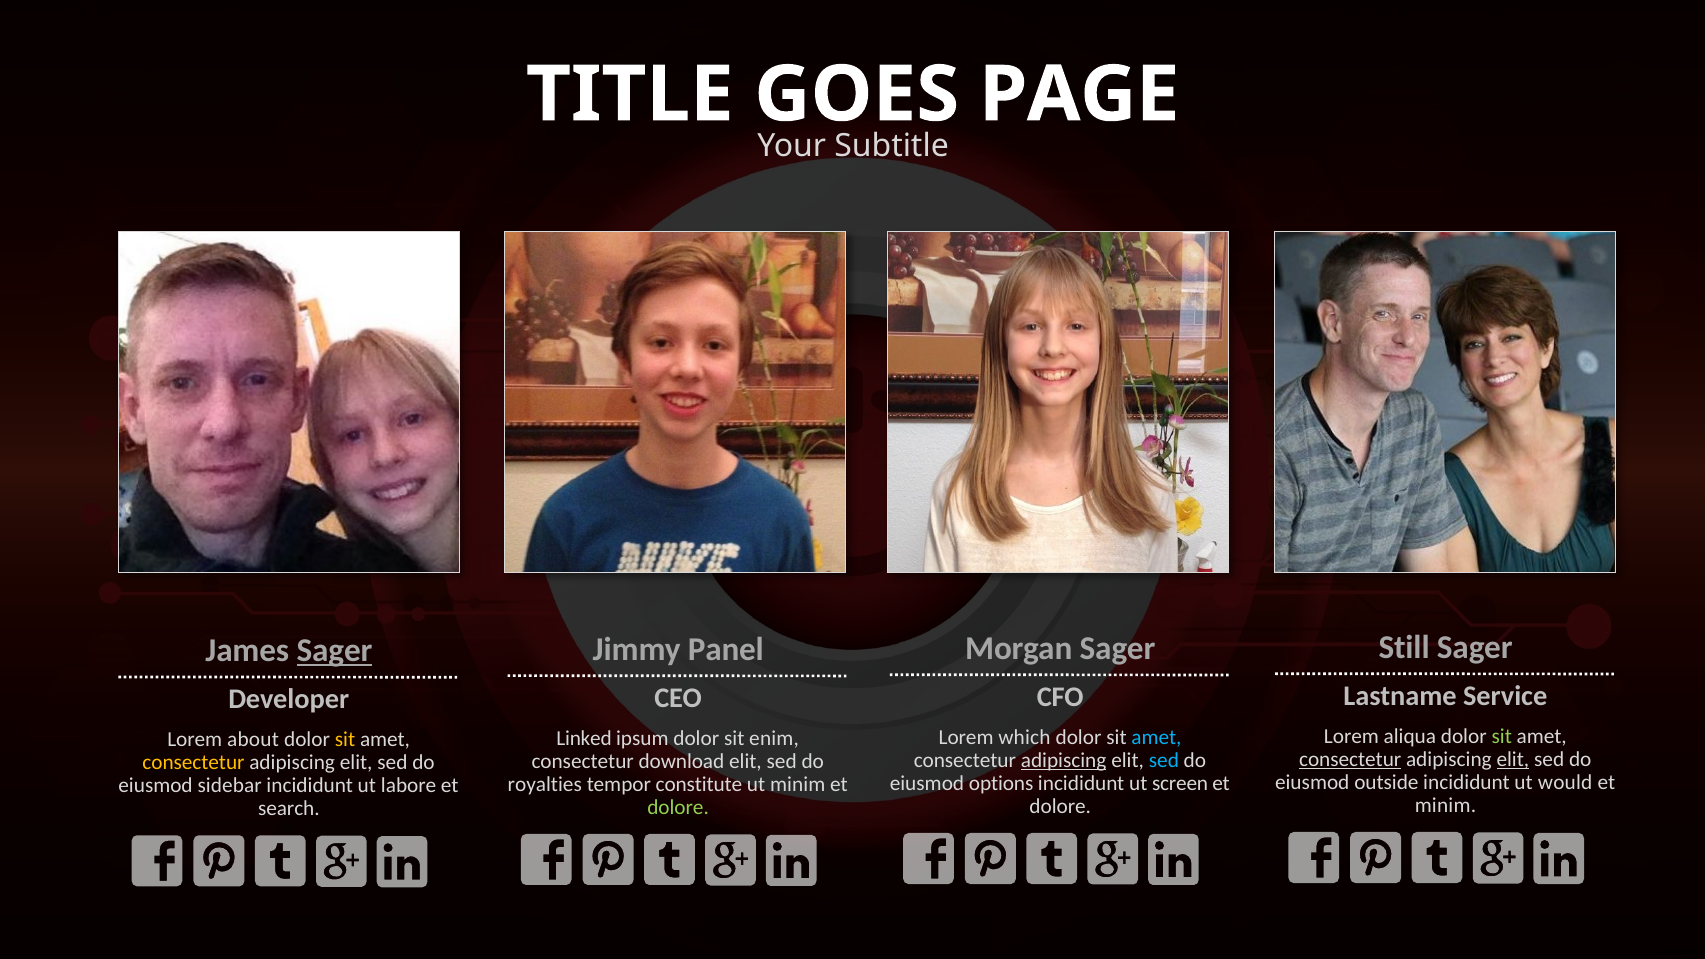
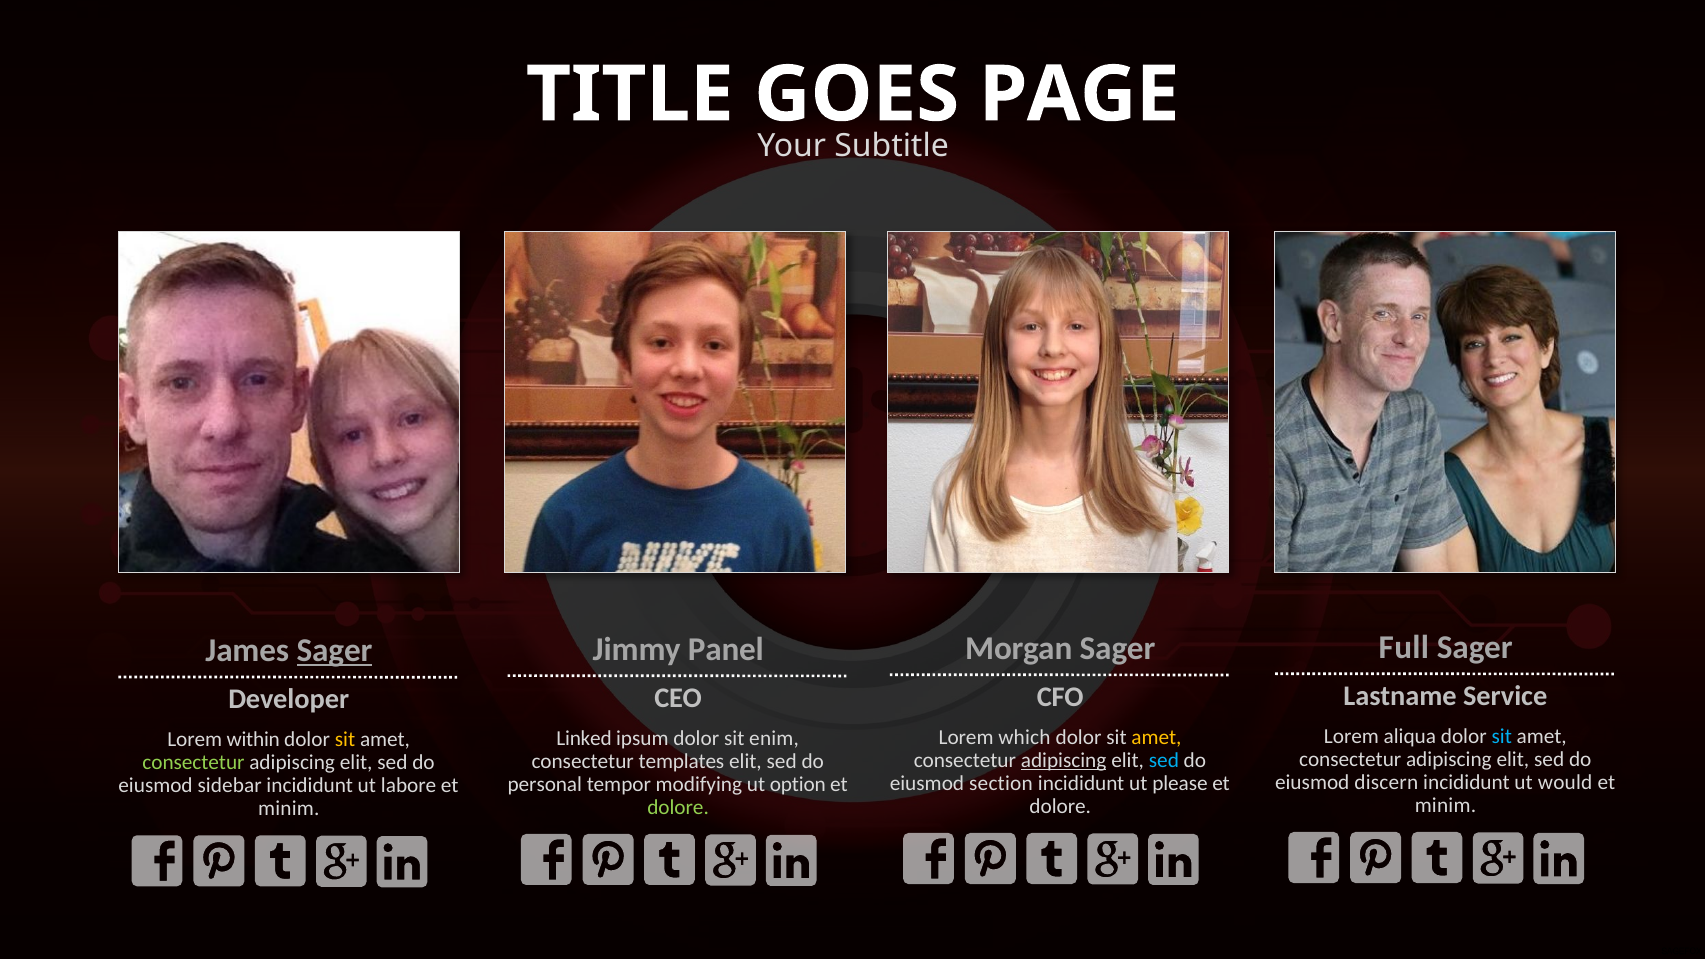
Still: Still -> Full (1404, 647)
sit colour: light green -> light blue (1502, 736)
amet colour: light blue -> yellow (1156, 737)
about: about -> within (253, 740)
consectetur underline: present -> none (1350, 759)
elit underline: present -> none (1513, 759)
download: download -> templates (681, 761)
consectetur colour: yellow -> light green (194, 763)
outside: outside -> discern (1386, 782)
options: options -> section (1001, 783)
screen: screen -> please (1180, 783)
royalties: royalties -> personal (545, 784)
constitute: constitute -> modifying (699, 784)
ut minim: minim -> option (798, 784)
search: search -> minim (289, 809)
